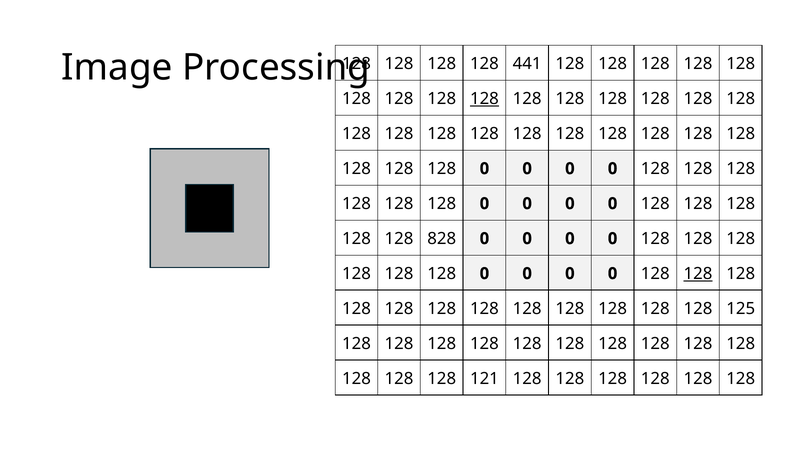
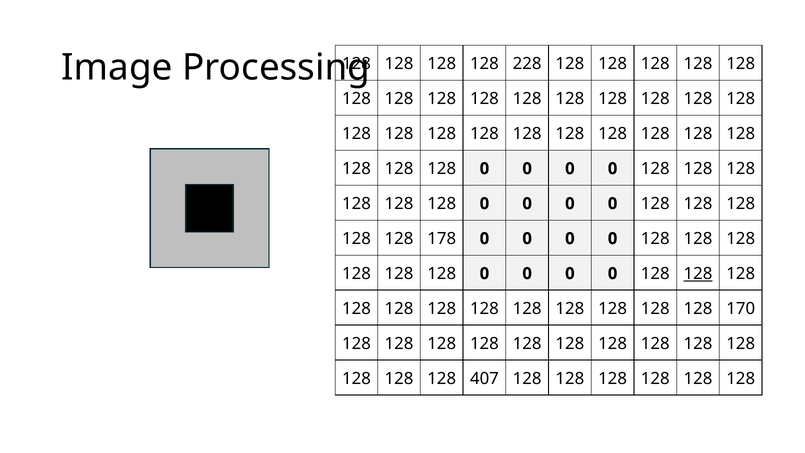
441: 441 -> 228 (527, 64)
128 underline: present -> none (484, 99)
828: 828 -> 178 (442, 239)
125: 125 -> 170 (741, 308)
121: 121 -> 407 (484, 378)
